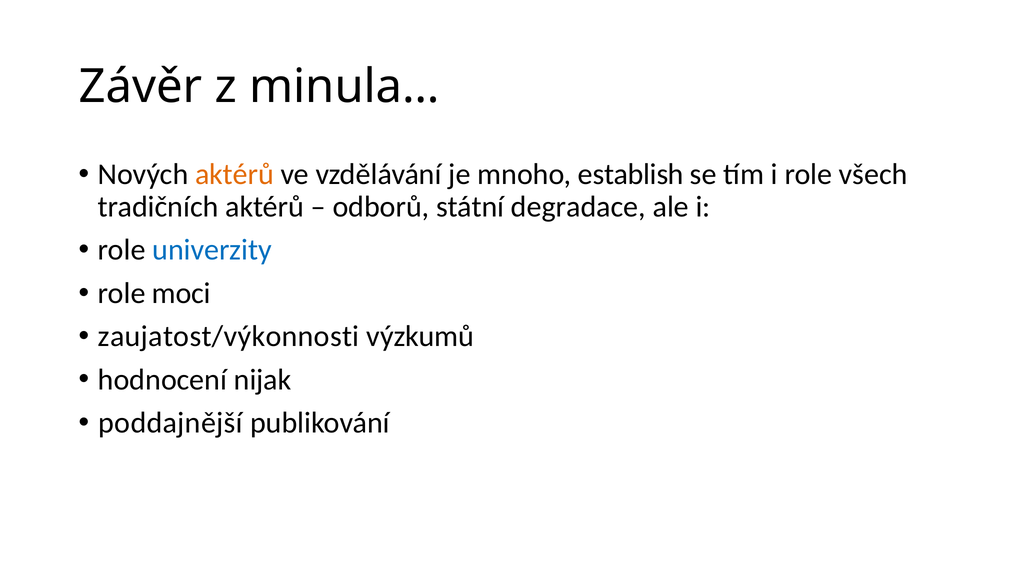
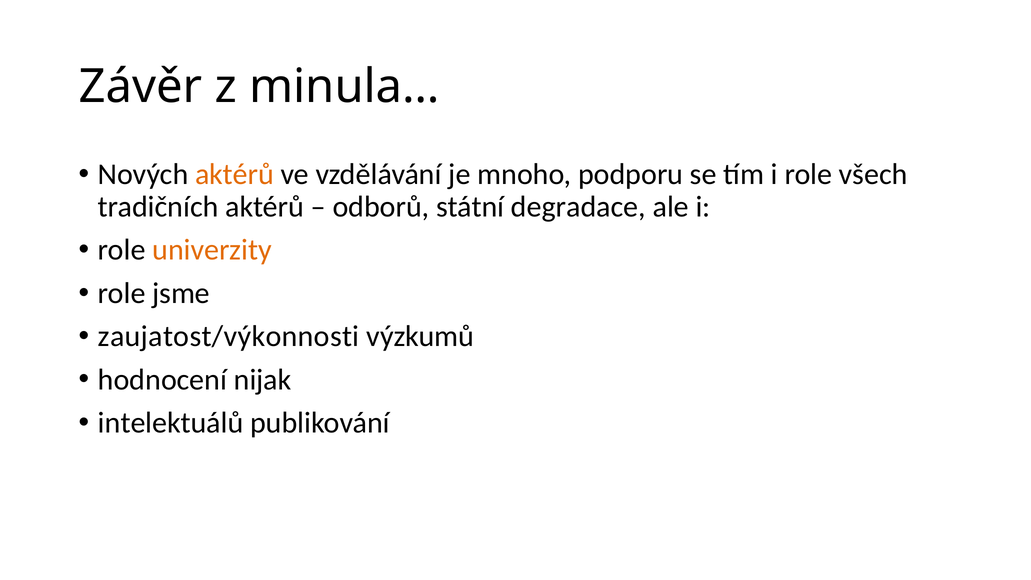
establish: establish -> podporu (631, 174)
univerzity colour: blue -> orange (212, 250)
moci: moci -> jsme (181, 293)
poddajnější: poddajnější -> intelektuálů (171, 423)
